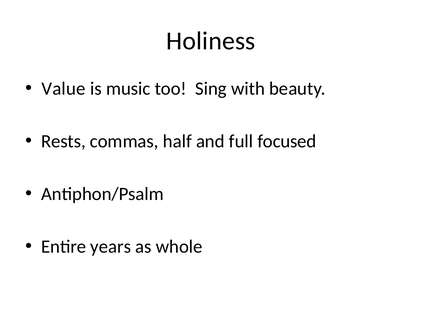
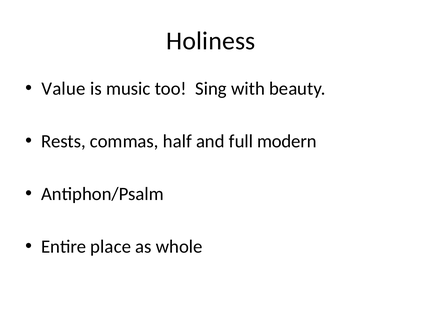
focused: focused -> modern (287, 141)
years: years -> place (111, 246)
